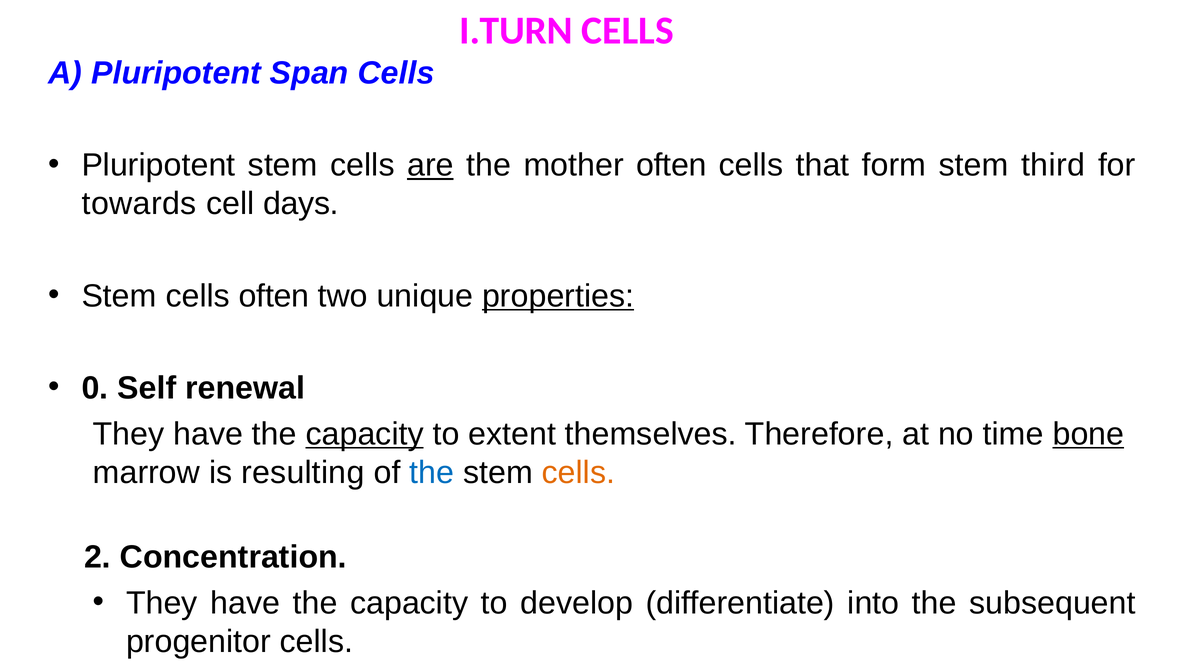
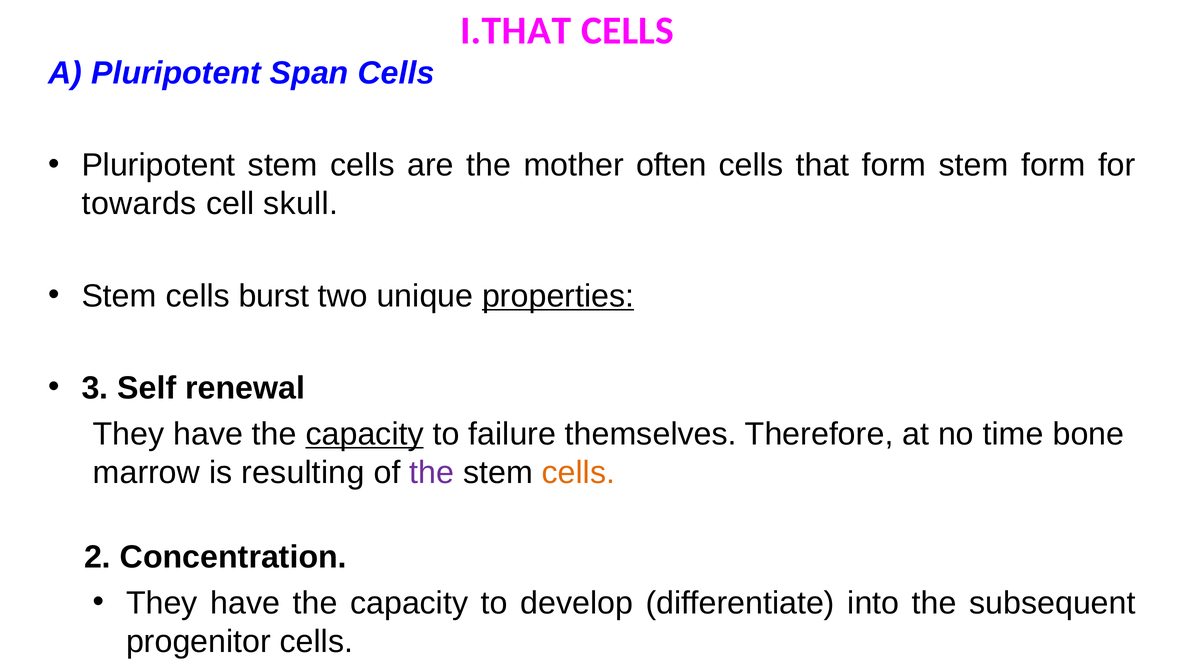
I.TURN: I.TURN -> I.THAT (516, 31)
are underline: present -> none (430, 165)
stem third: third -> form (1053, 165)
days: days -> skull (301, 204)
cells often: often -> burst (274, 296)
0: 0 -> 3 (95, 388)
extent: extent -> failure (512, 434)
bone underline: present -> none (1088, 434)
the colour: blue -> purple (432, 473)
